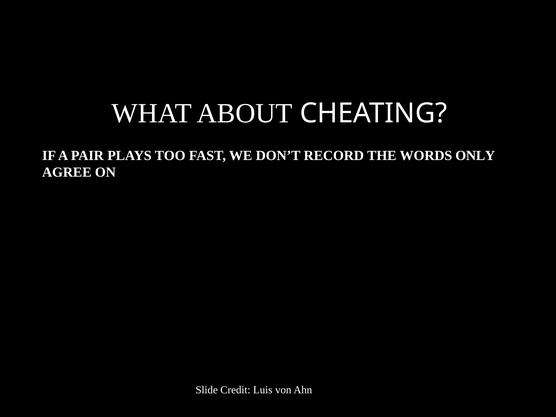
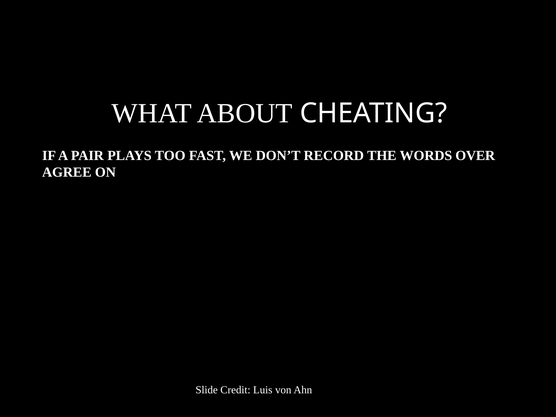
ONLY: ONLY -> OVER (475, 155)
